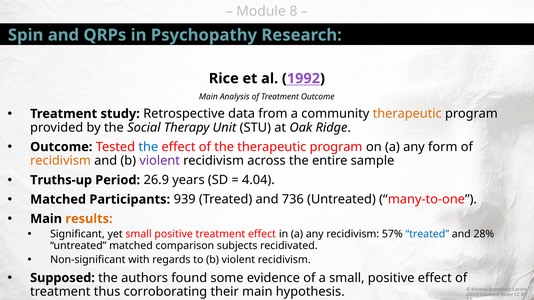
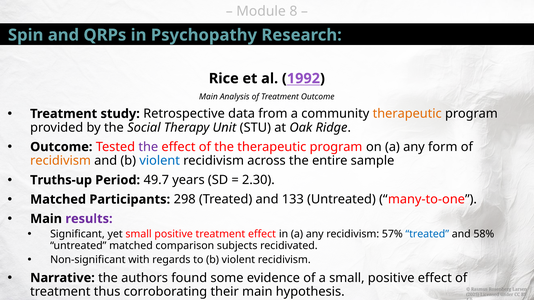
the colour: blue -> purple (148, 147)
violent colour: purple -> blue (160, 161)
26.9: 26.9 -> 49.7 (156, 180)
4.04: 4.04 -> 2.30 (258, 180)
939: 939 -> 298 (185, 200)
736: 736 -> 133 (293, 200)
results colour: orange -> purple (89, 219)
28%: 28% -> 58% (484, 234)
Supposed: Supposed -> Narrative (62, 278)
